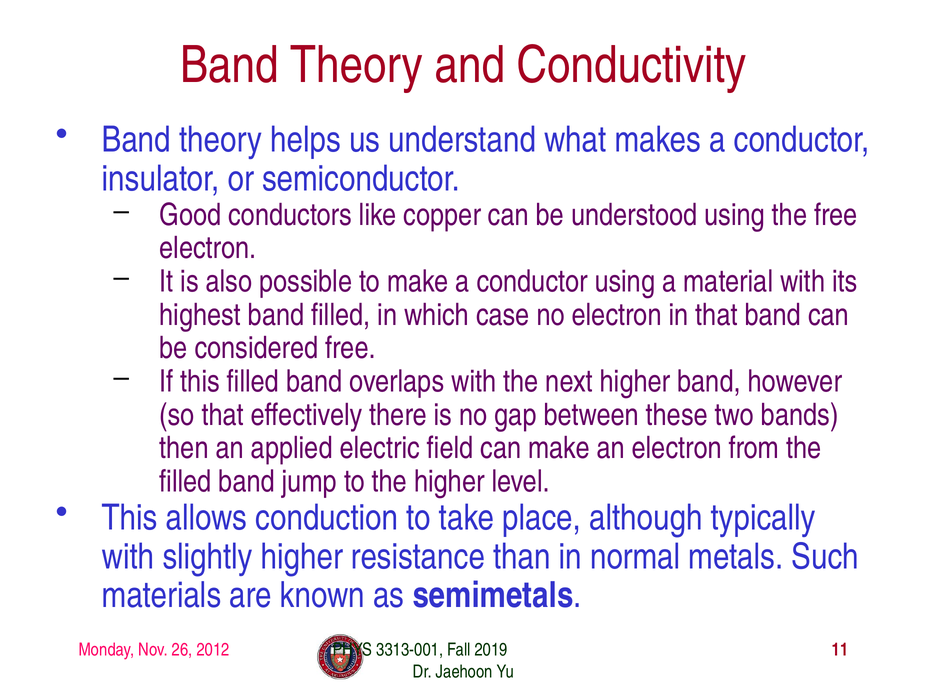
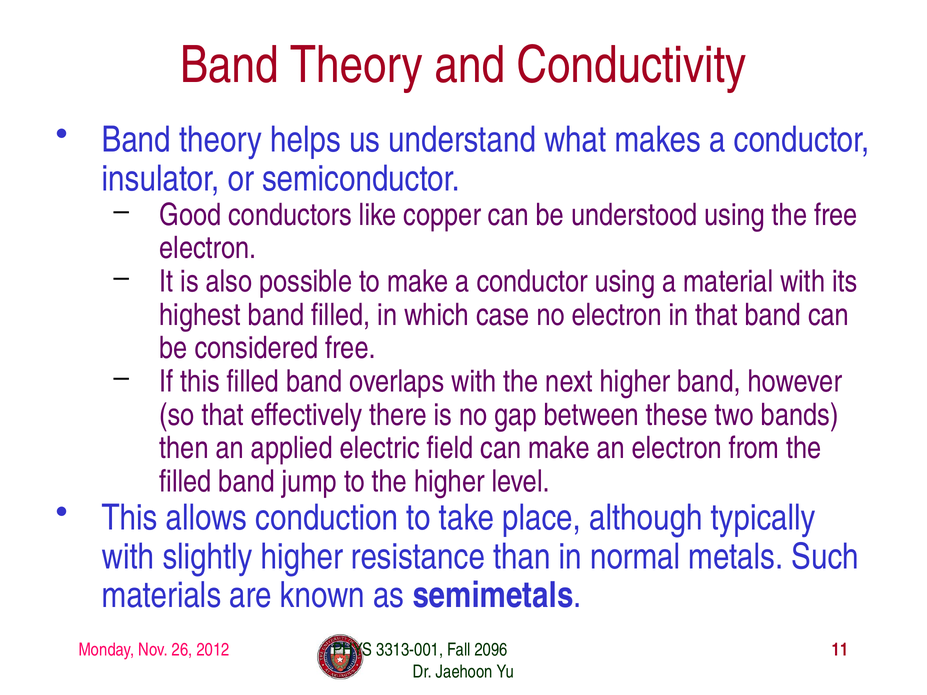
2019: 2019 -> 2096 (491, 650)
